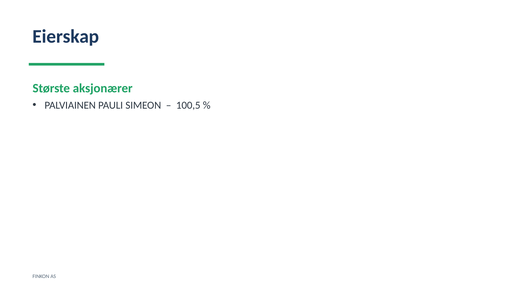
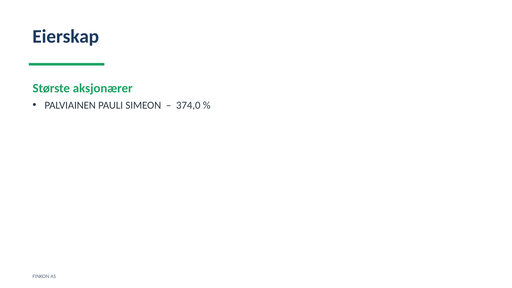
100,5: 100,5 -> 374,0 (188, 105)
